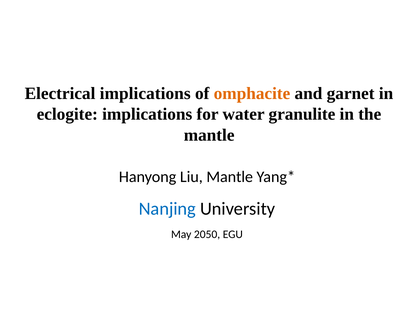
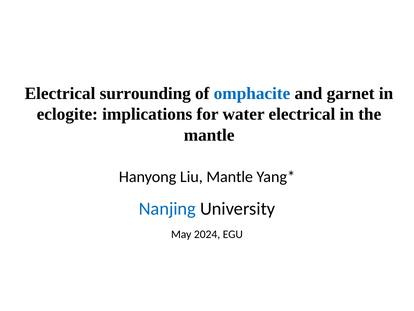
Electrical implications: implications -> surrounding (145, 93)
omphacite colour: orange -> blue (252, 93)
water granulite: granulite -> electrical (302, 114)
2050: 2050 -> 2024 (207, 234)
